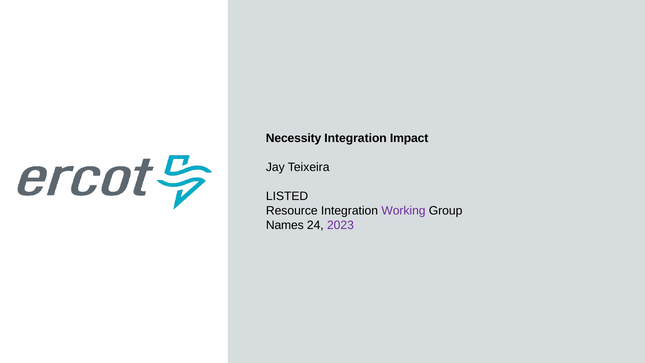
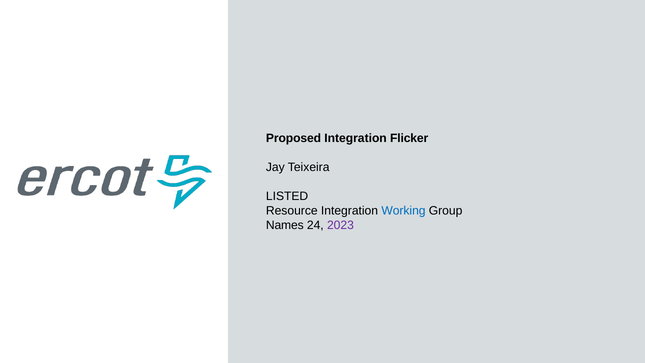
Necessity: Necessity -> Proposed (294, 138)
Impact: Impact -> Flicker (409, 138)
Working colour: purple -> blue (403, 211)
